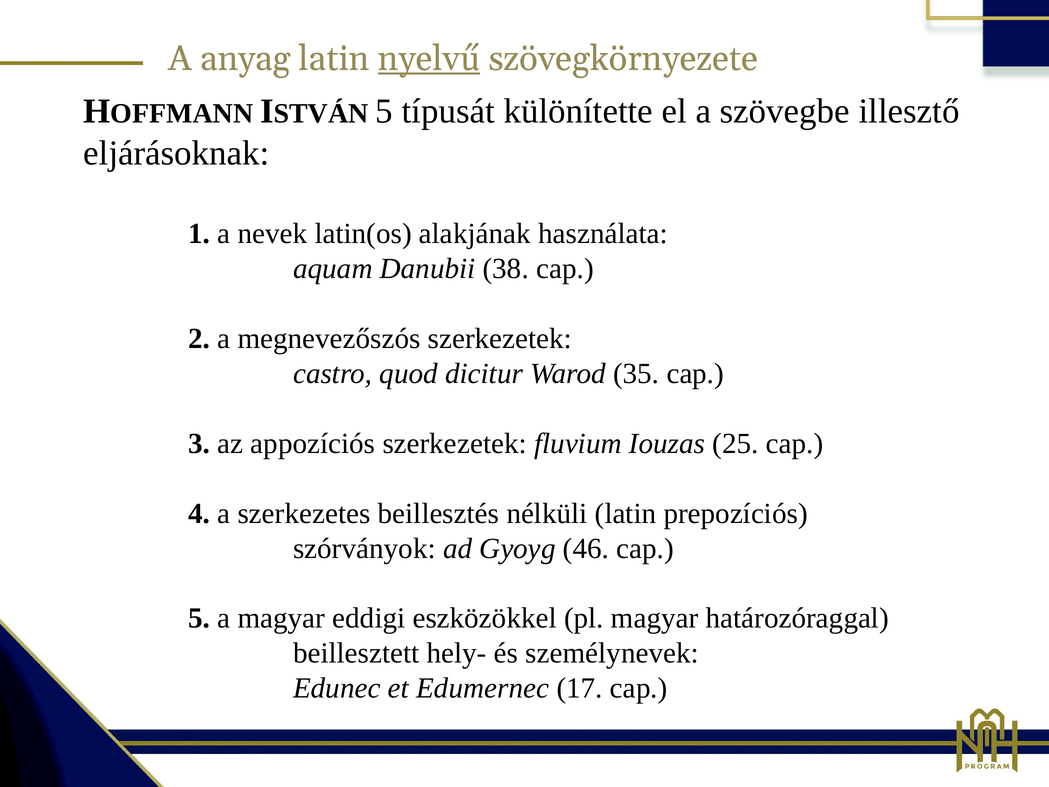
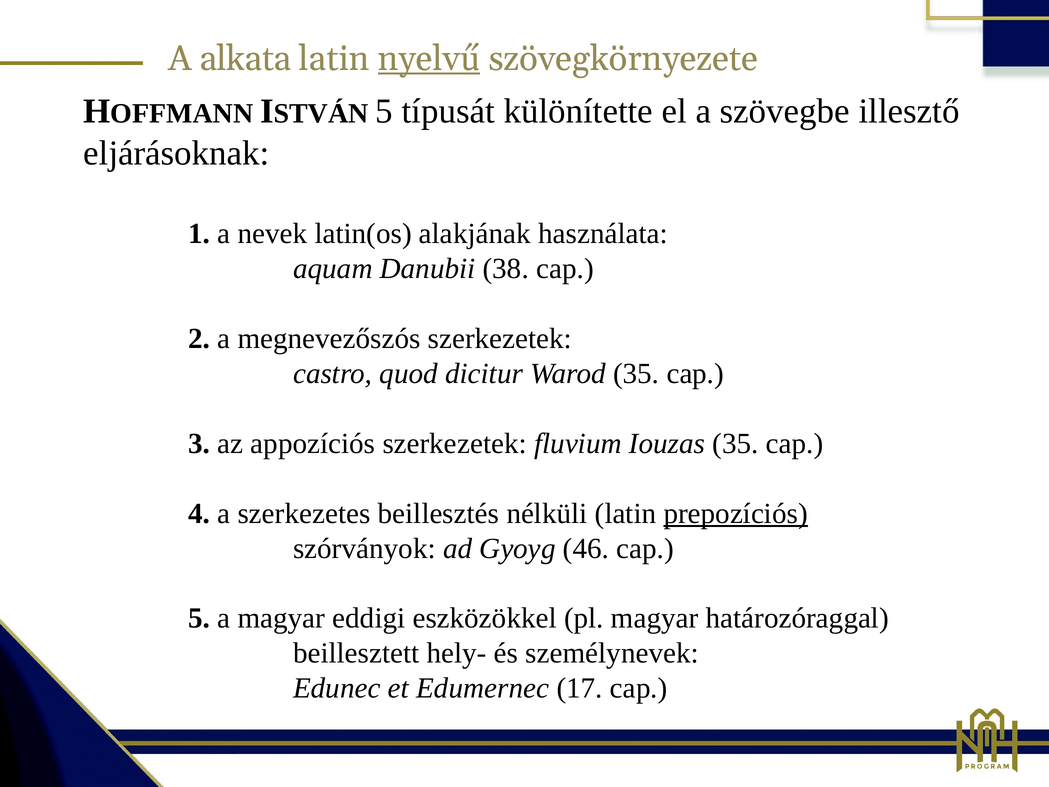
anyag: anyag -> alkata (245, 58)
Iouzas 25: 25 -> 35 (736, 443)
prepozíciós underline: none -> present (736, 513)
